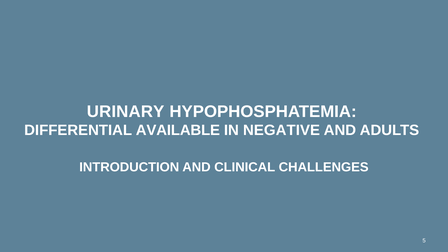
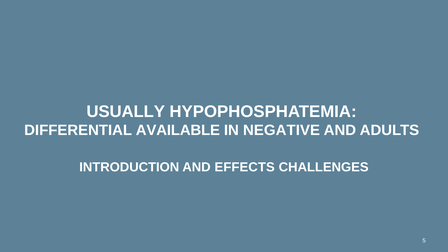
URINARY: URINARY -> USUALLY (126, 111)
CLINICAL: CLINICAL -> EFFECTS (245, 167)
